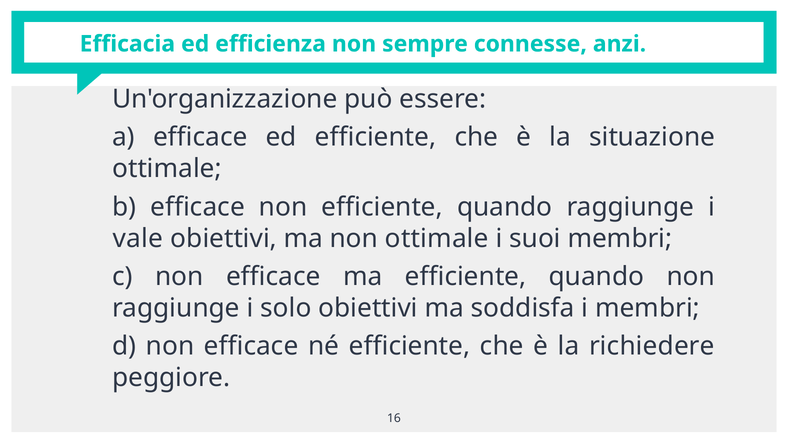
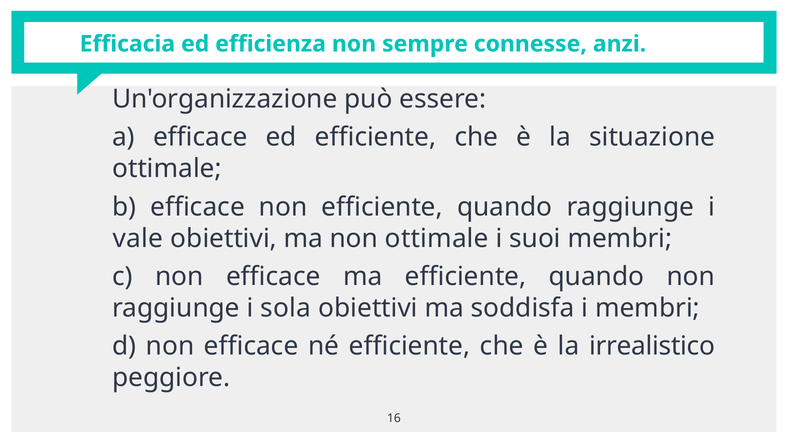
solo: solo -> sola (286, 308)
richiedere: richiedere -> irrealistico (652, 346)
